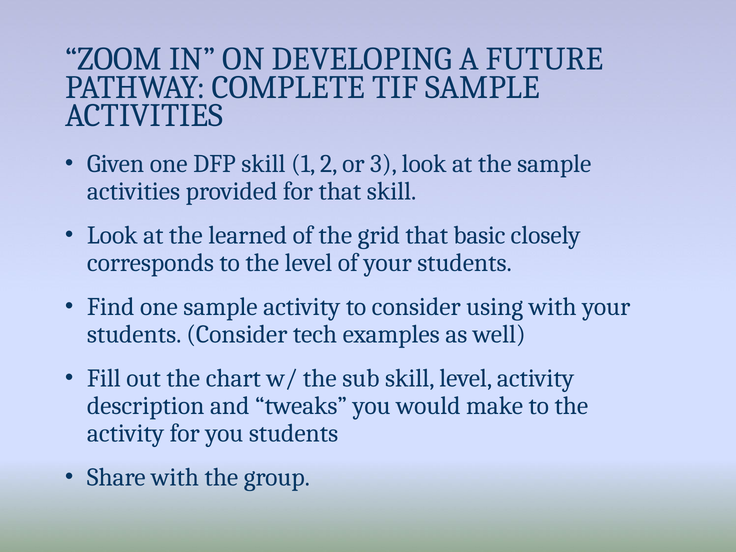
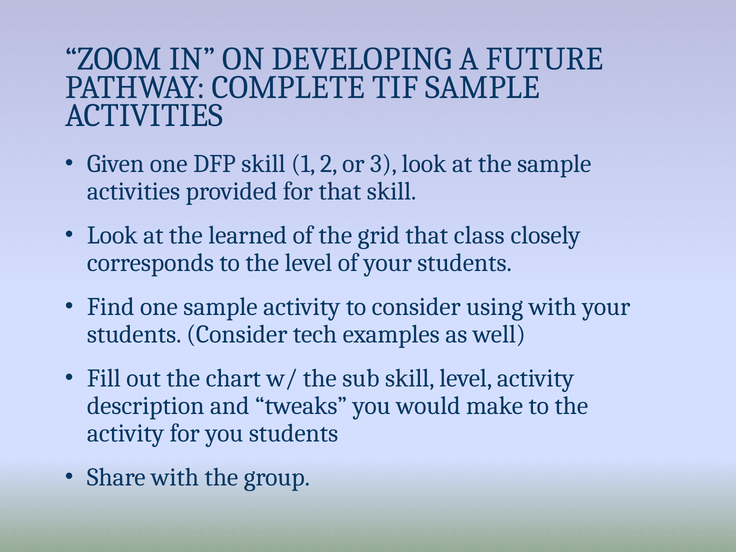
basic: basic -> class (479, 235)
